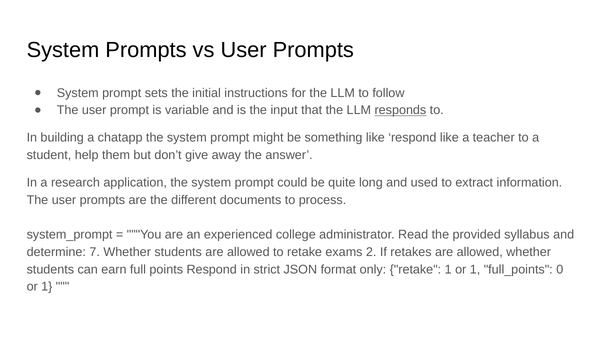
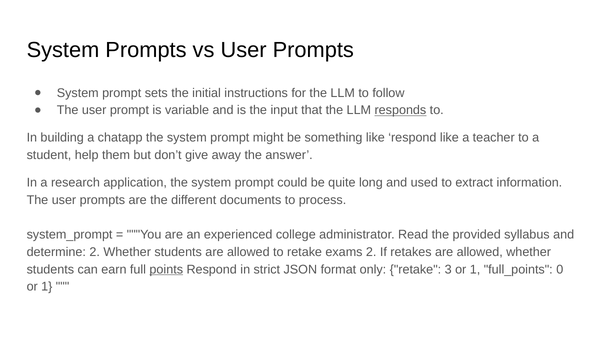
determine 7: 7 -> 2 (95, 252)
points underline: none -> present (166, 269)
retake 1: 1 -> 3 (448, 269)
